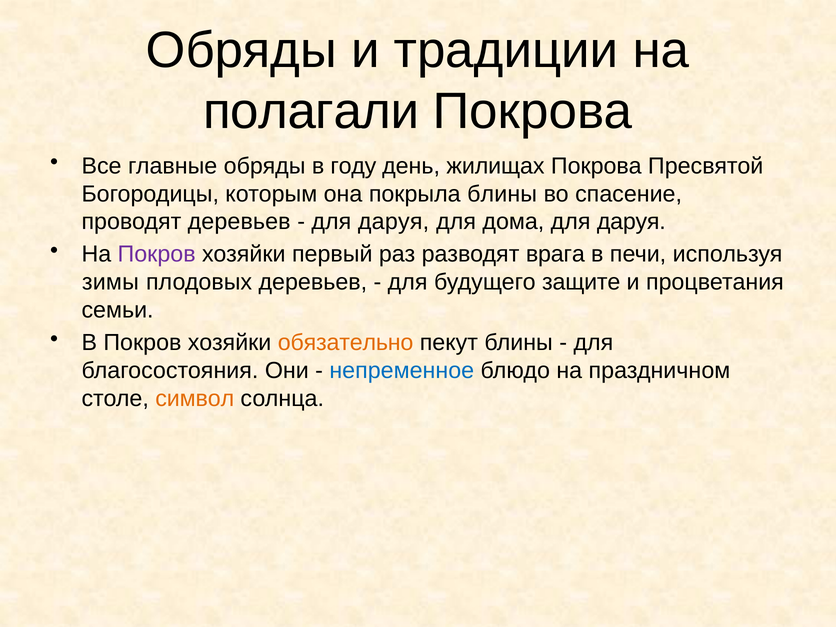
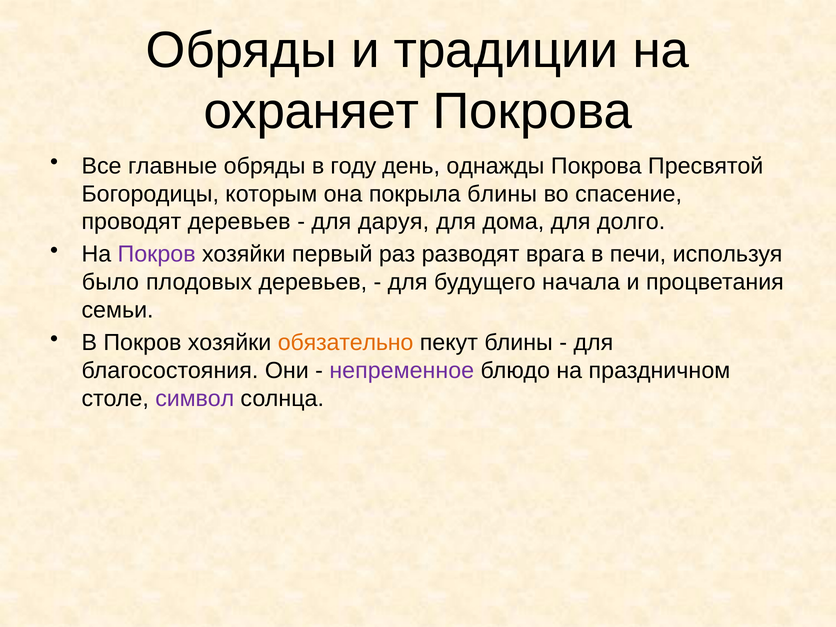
полагали: полагали -> охраняет (311, 112)
жилищах: жилищах -> однажды (495, 166)
дома для даруя: даруя -> долго (631, 222)
зимы: зимы -> было (110, 282)
защите: защите -> начала (581, 282)
непременное colour: blue -> purple (402, 370)
символ colour: orange -> purple (195, 398)
